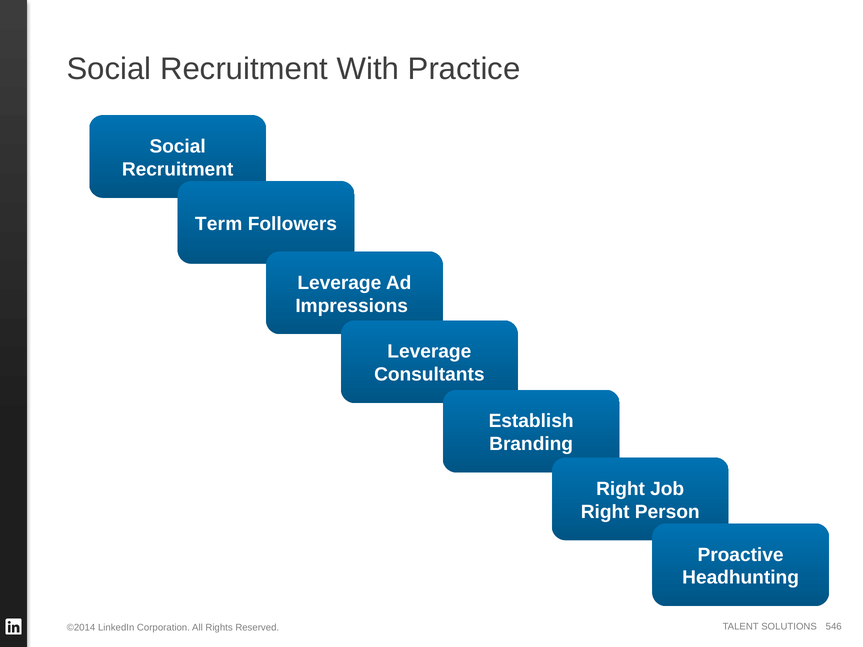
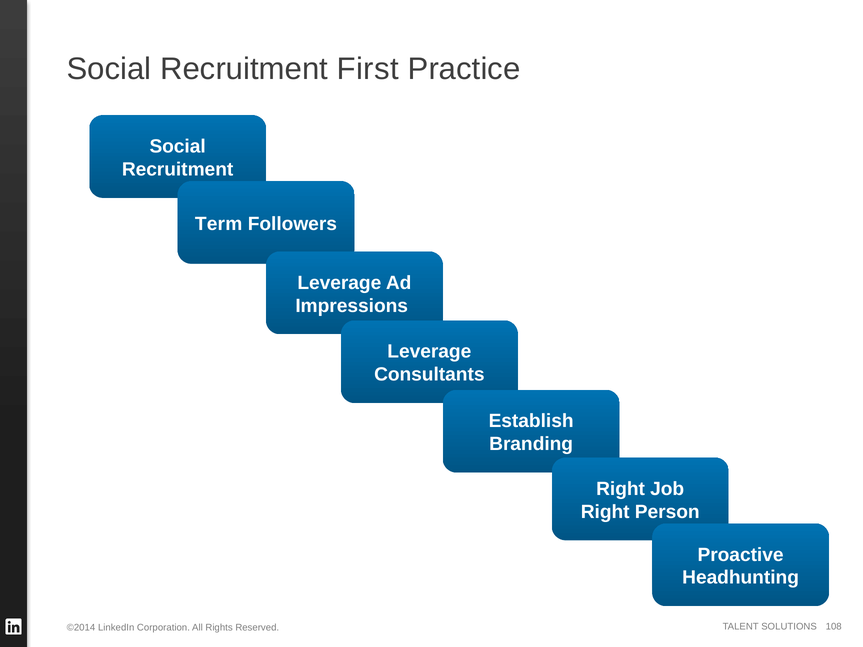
With: With -> First (368, 69)
546: 546 -> 108 (834, 627)
